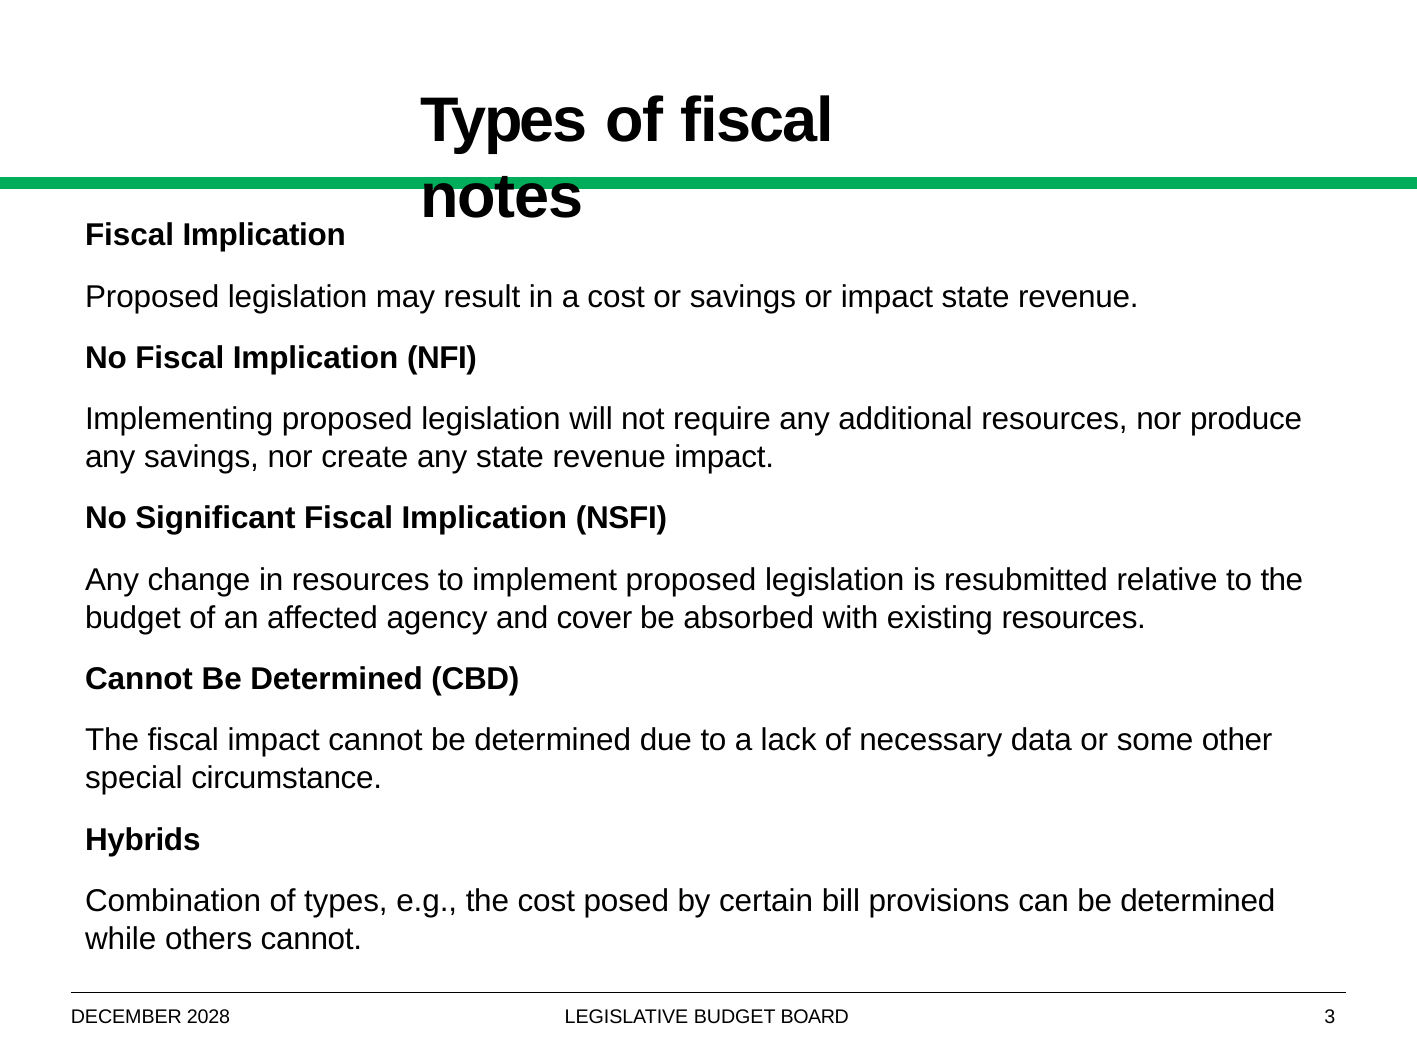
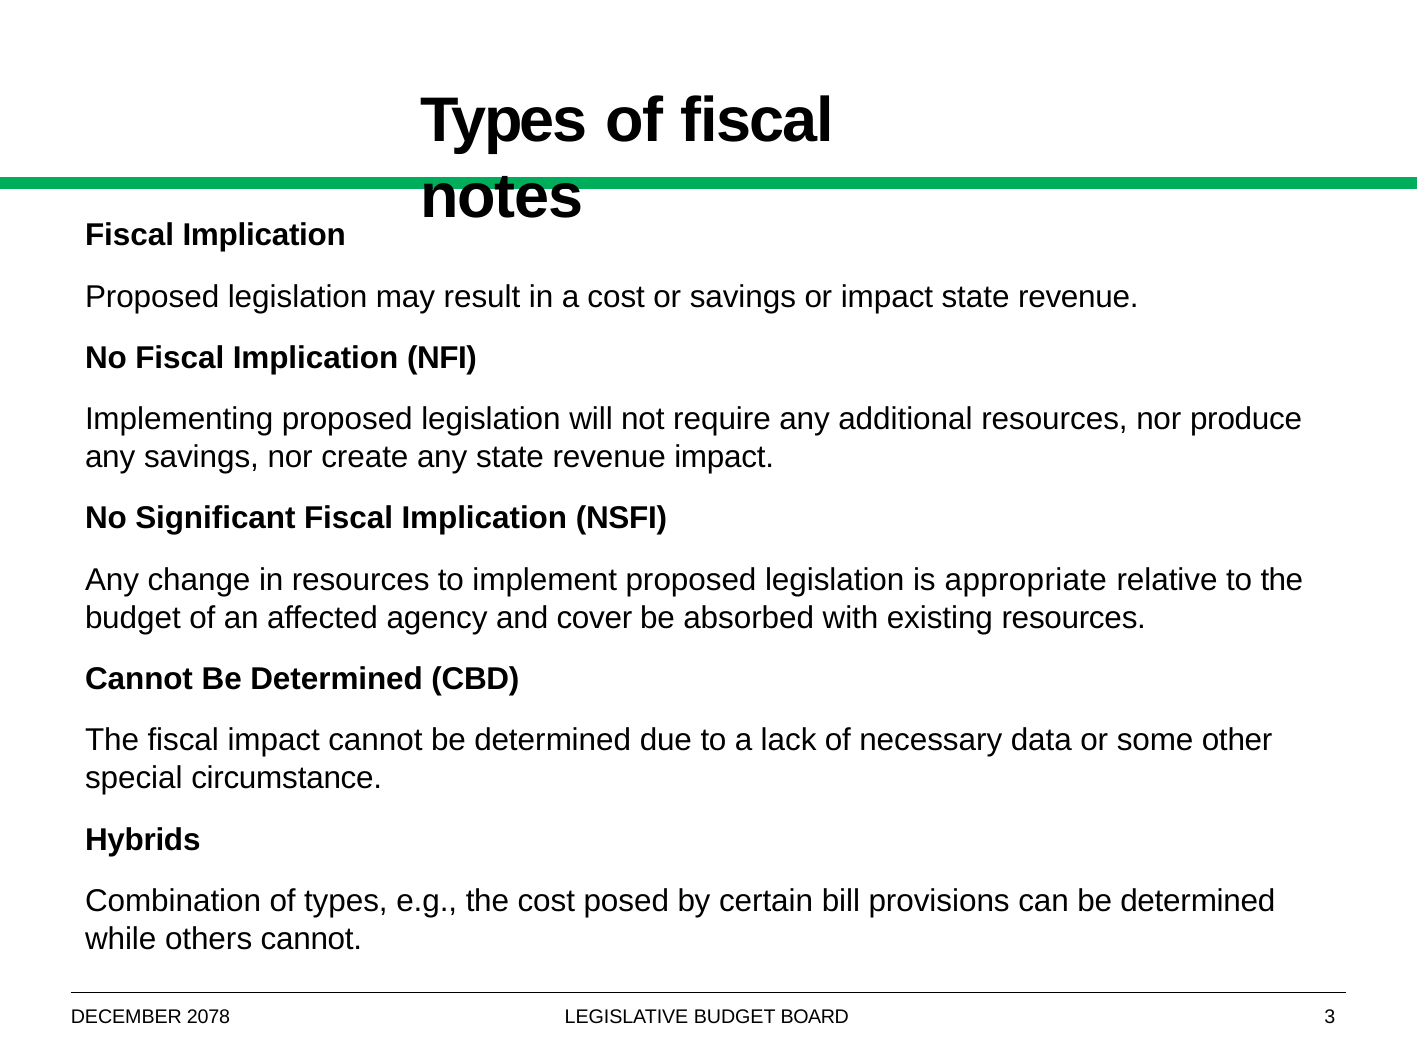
resubmitted: resubmitted -> appropriate (1026, 580)
2028: 2028 -> 2078 (209, 1016)
